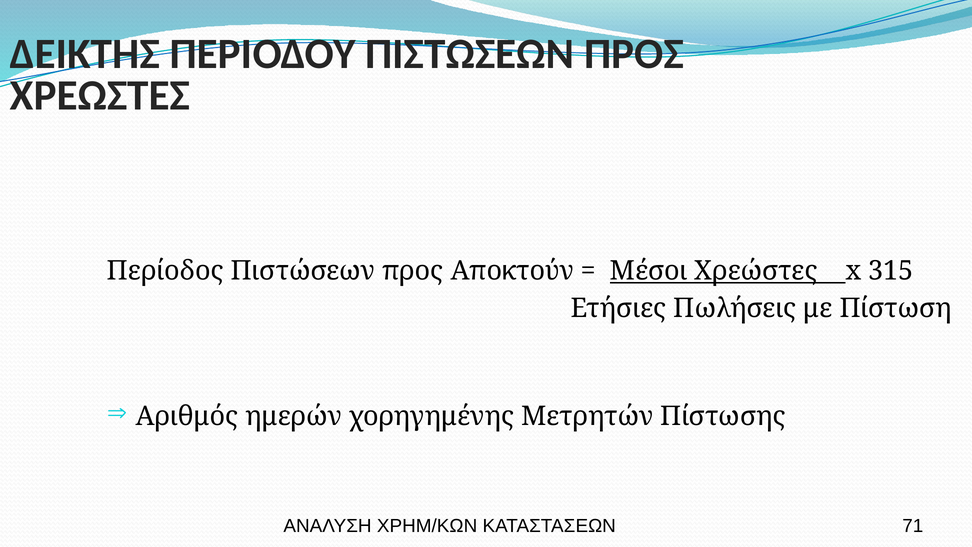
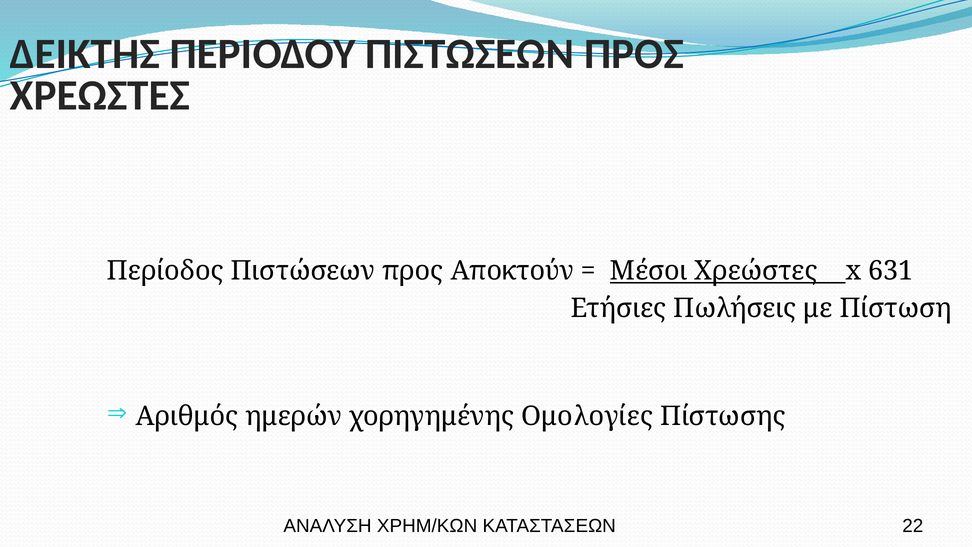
315: 315 -> 631 (891, 270)
Μετρητών: Μετρητών -> Ομολογίες (587, 416)
71: 71 -> 22 (913, 526)
